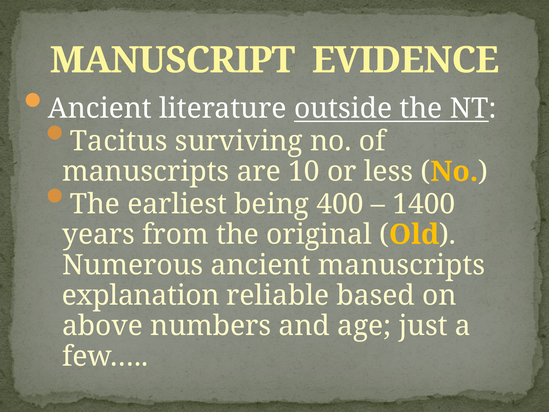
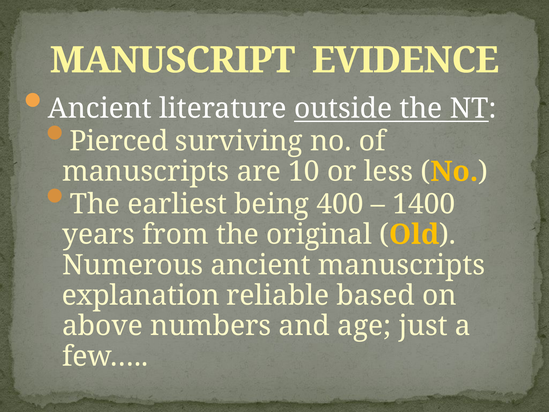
Tacitus: Tacitus -> Pierced (119, 141)
